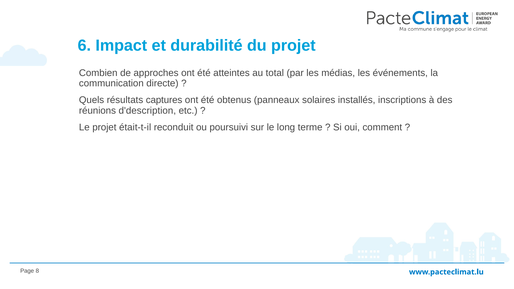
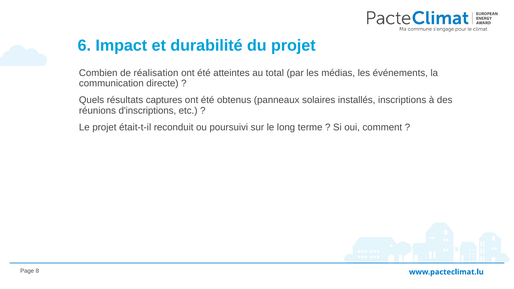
approches: approches -> réalisation (156, 73)
d'description: d'description -> d'inscriptions (147, 111)
